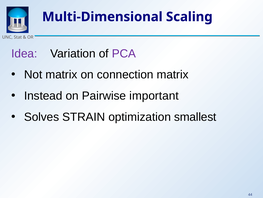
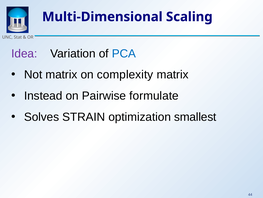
PCA colour: purple -> blue (124, 53)
connection: connection -> complexity (125, 74)
important: important -> formulate (154, 95)
